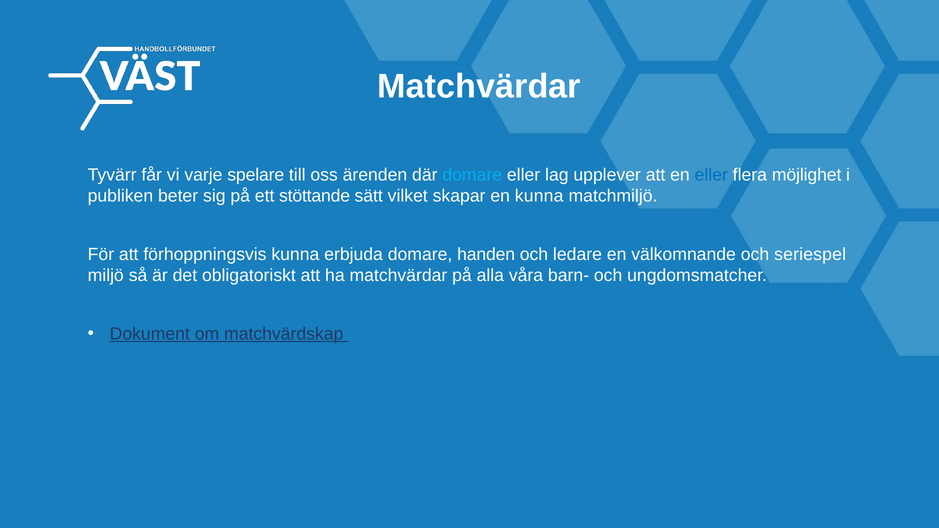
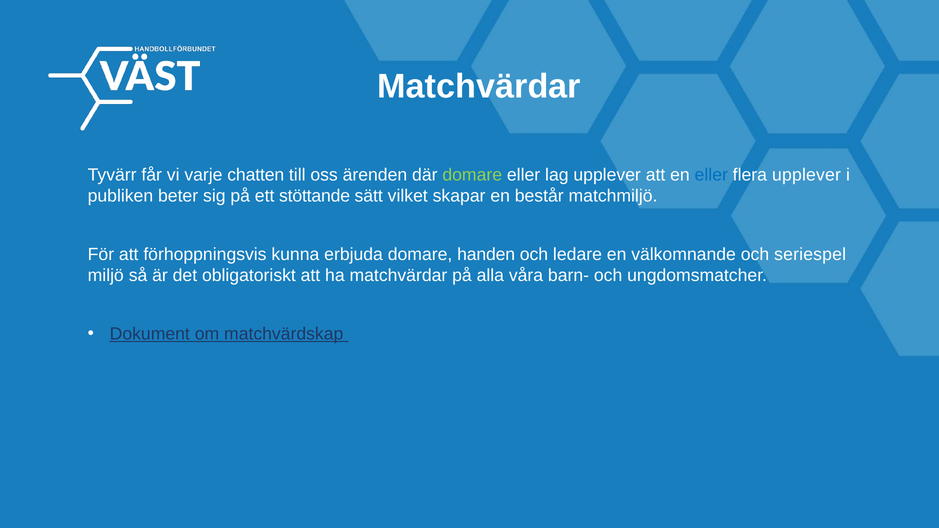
spelare: spelare -> chatten (256, 175)
domare colour: light blue -> light green (472, 175)
flera möjlighet: möjlighet -> upplever (806, 175)
en kunna: kunna -> består (539, 196)
